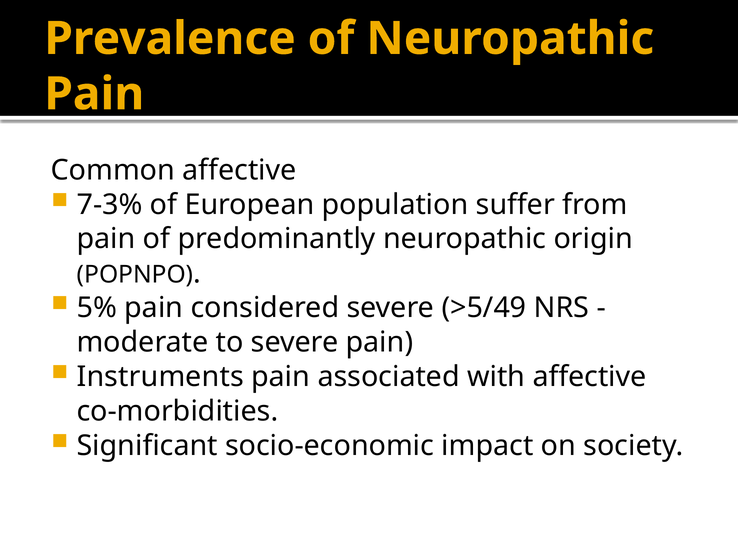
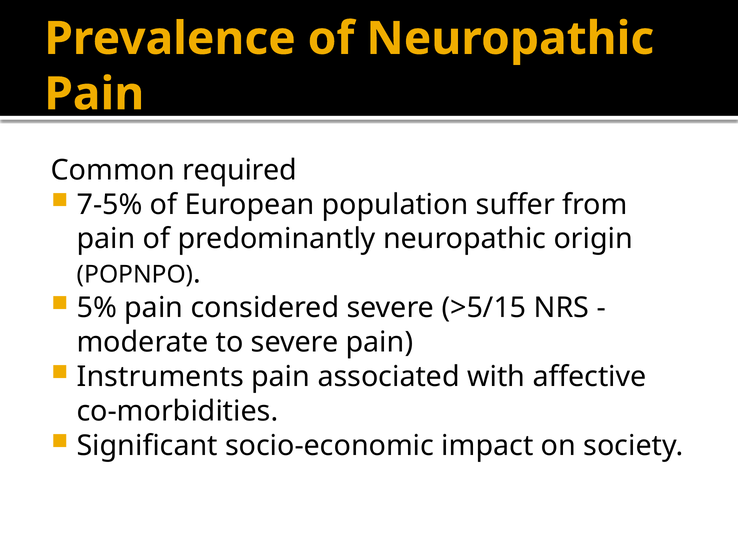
Common affective: affective -> required (240, 170)
7-3%: 7-3% -> 7-5% (110, 204)
>5/49: >5/49 -> >5/15 (484, 308)
